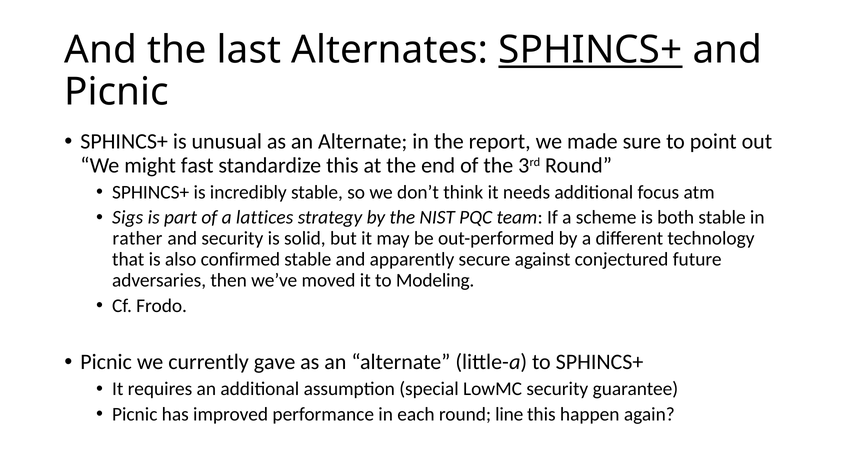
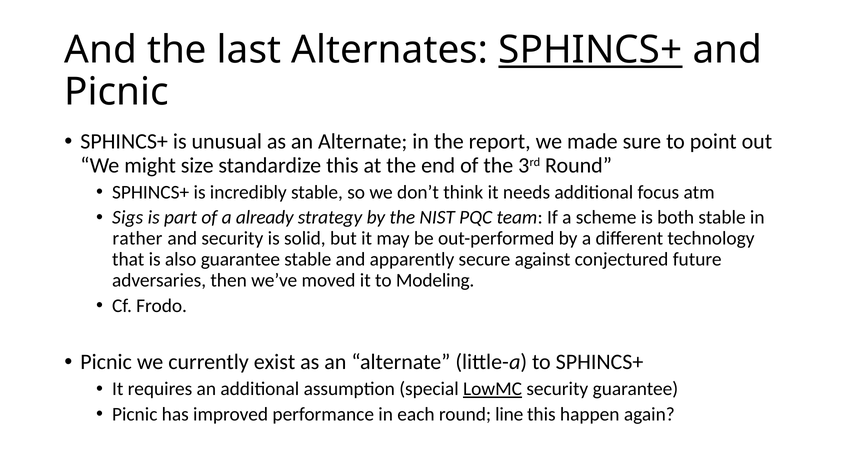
fast: fast -> size (197, 165)
lattices: lattices -> already (265, 217)
also confirmed: confirmed -> guarantee (240, 259)
gave: gave -> exist (275, 362)
LowMC underline: none -> present (493, 389)
